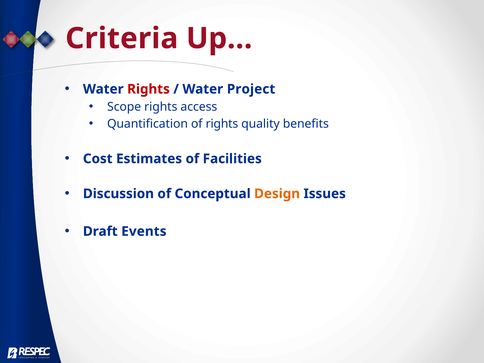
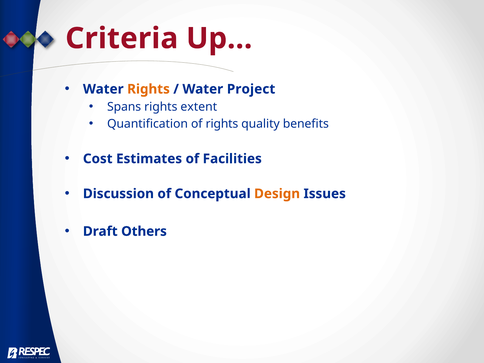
Rights colour: red -> orange (148, 89)
Scope: Scope -> Spans (124, 107)
access: access -> extent (199, 107)
Events: Events -> Others (144, 231)
